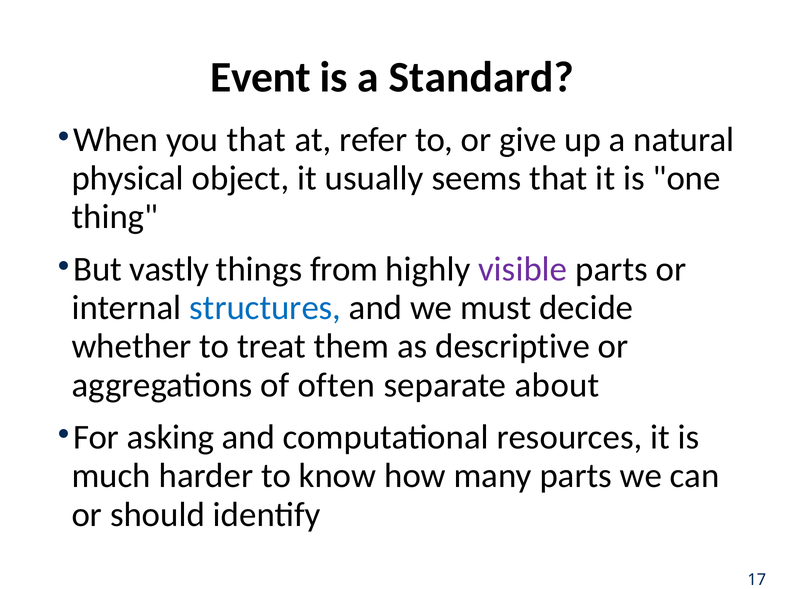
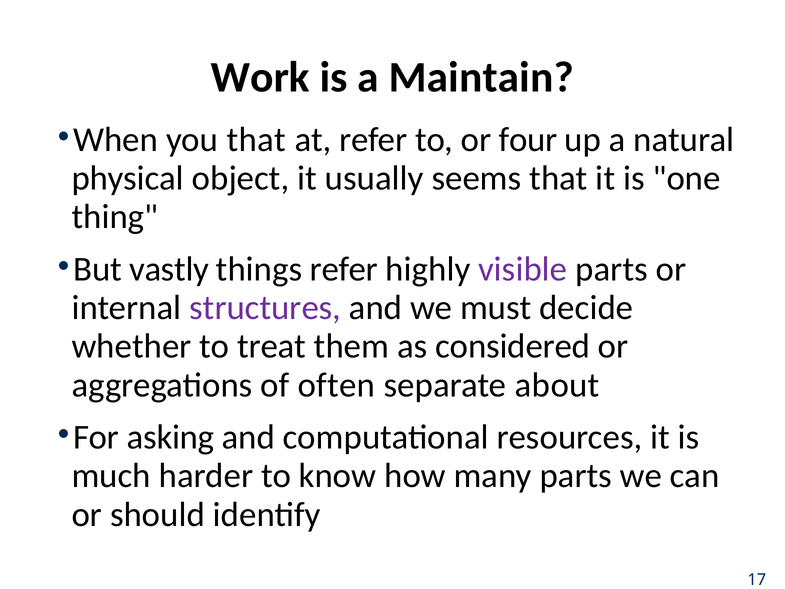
Event: Event -> Work (260, 77)
Standard: Standard -> Maintain (481, 77)
give: give -> four (528, 140)
things from: from -> refer (344, 269)
structures colour: blue -> purple (265, 308)
descriptive: descriptive -> considered (513, 346)
